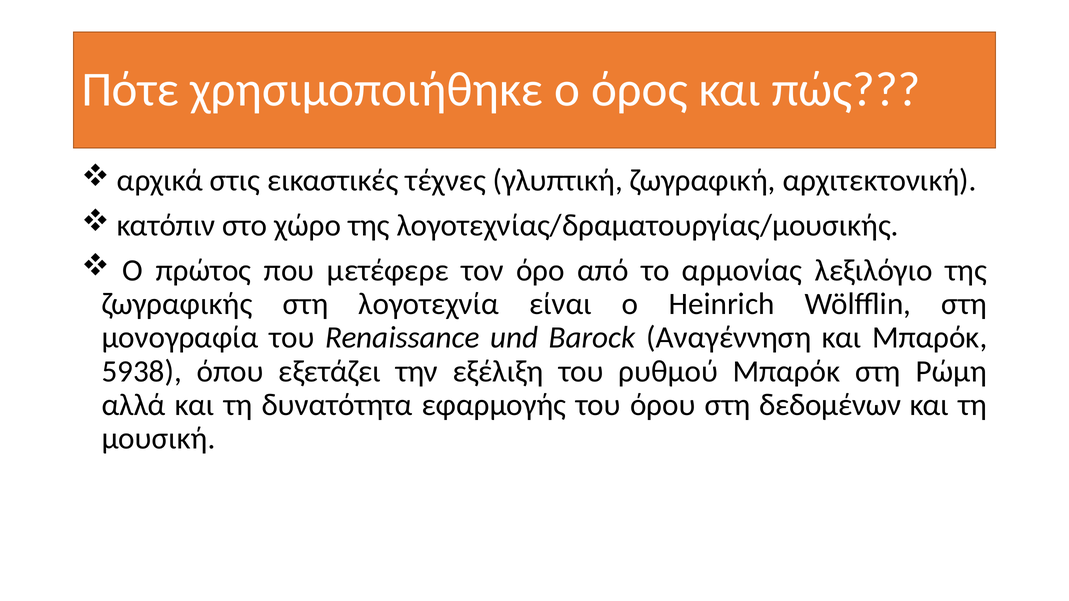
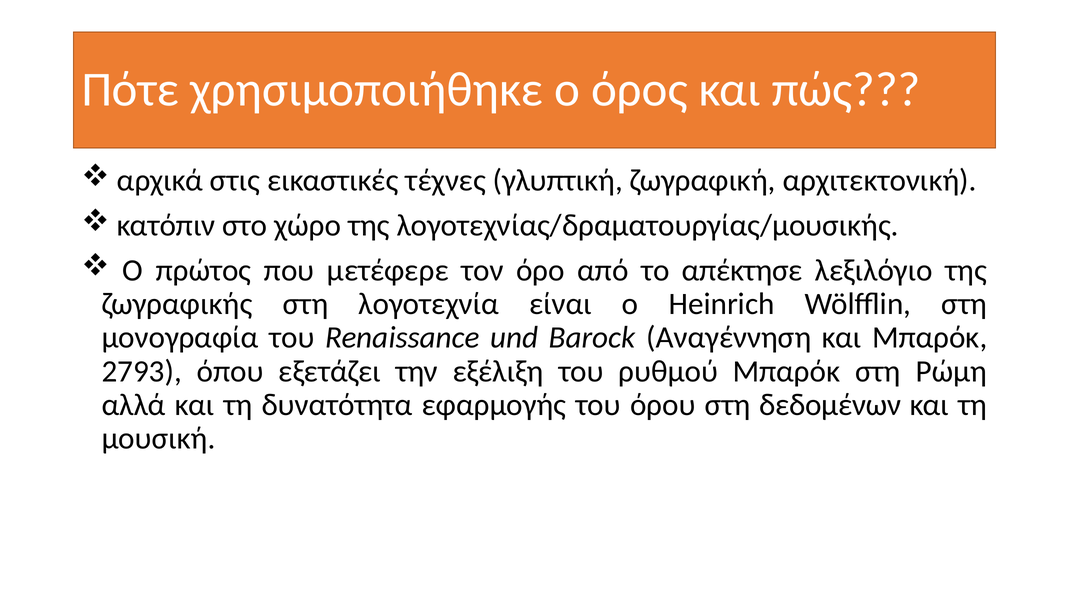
αρμονίας: αρμονίας -> απέκτησε (742, 270)
5938: 5938 -> 2793 (142, 371)
